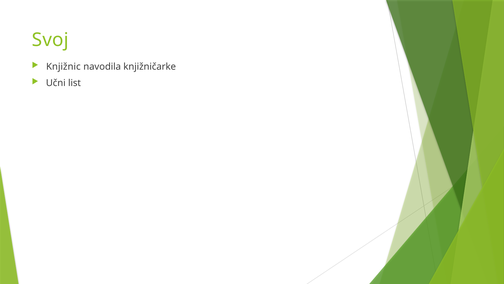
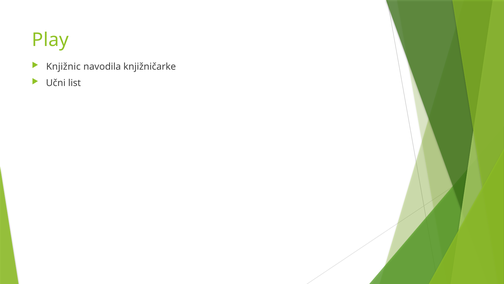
Svoj: Svoj -> Play (50, 40)
